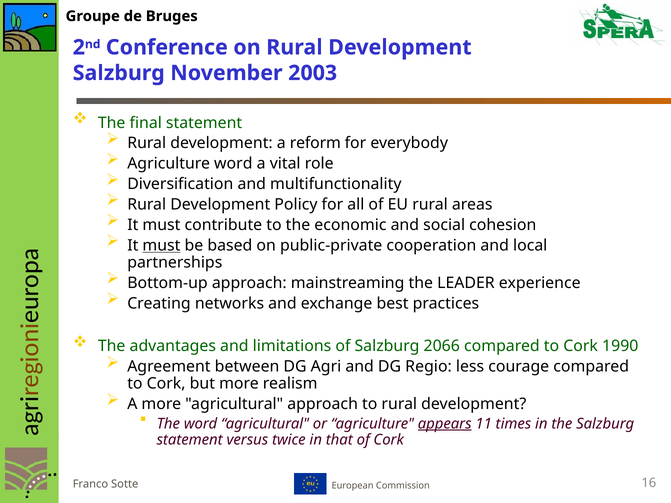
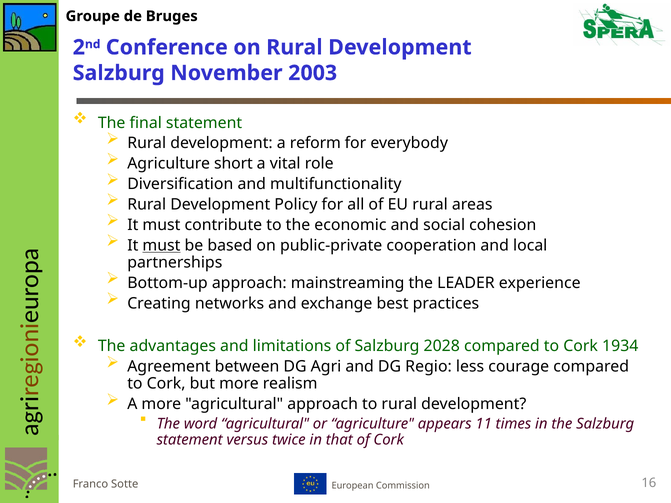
Agriculture word: word -> short (233, 164)
2066: 2066 -> 2028 (442, 346)
1990: 1990 -> 1934 (620, 346)
appears underline: present -> none (445, 424)
